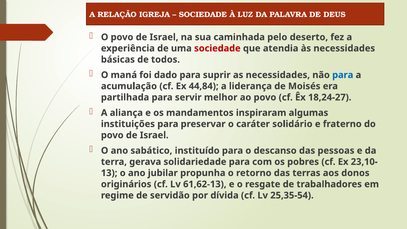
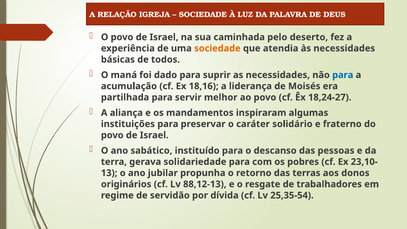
sociedade colour: red -> orange (217, 48)
44,84: 44,84 -> 18,16 (204, 86)
61,62-13: 61,62-13 -> 88,12-13 (205, 184)
